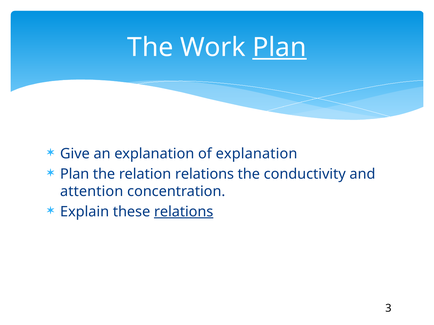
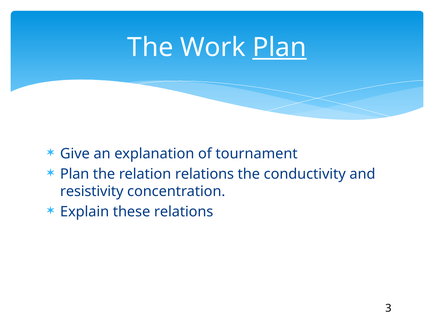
of explanation: explanation -> tournament (257, 154)
attention: attention -> resistivity (92, 192)
relations underline: present -> none (184, 212)
